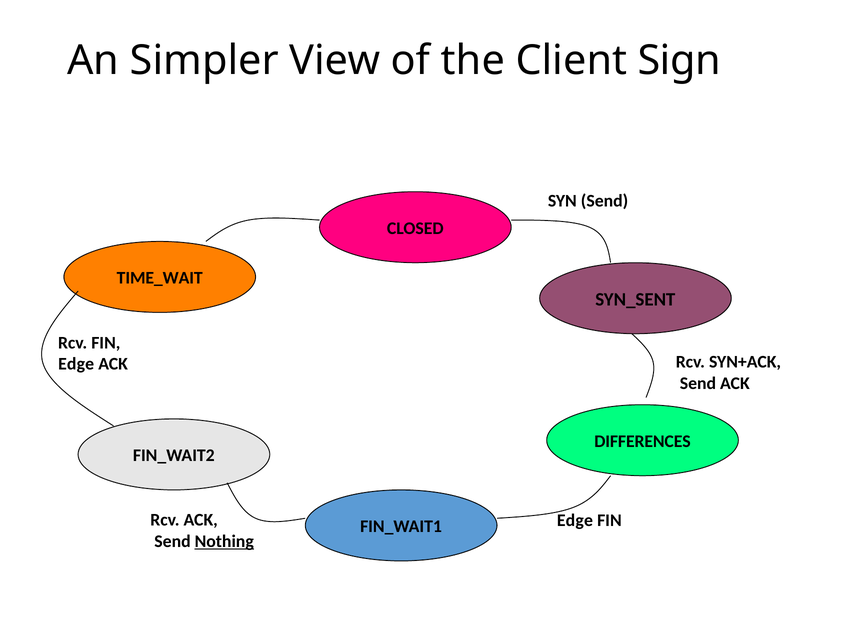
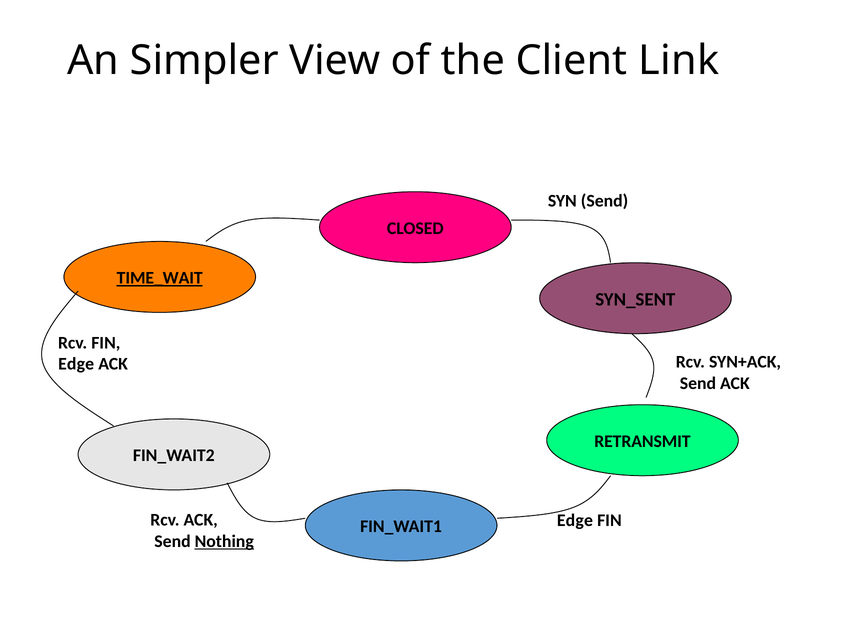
Sign: Sign -> Link (679, 60)
TIME_WAIT underline: none -> present (160, 278)
DIFFERENCES: DIFFERENCES -> RETRANSMIT (642, 441)
